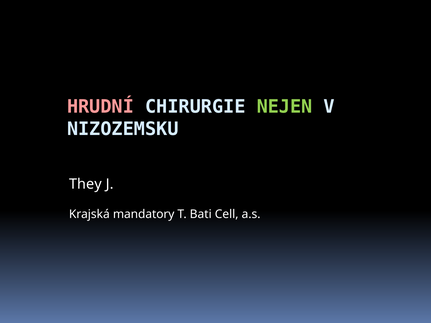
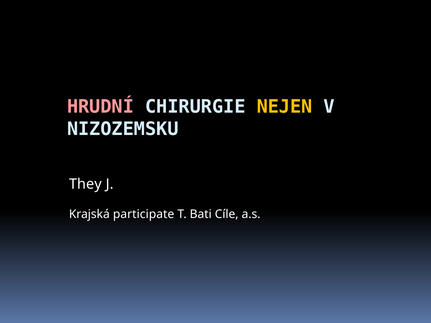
NEJEN colour: light green -> yellow (285, 107)
mandatory: mandatory -> participate (144, 214)
Cell: Cell -> Cíle (227, 214)
